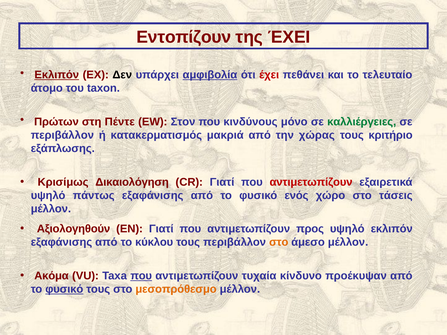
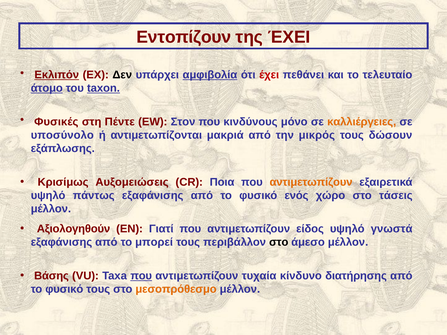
άτομο underline: none -> present (47, 88)
taxon underline: none -> present (103, 88)
Πρώτων: Πρώτων -> Φυσικές (56, 122)
καλλιέργειες colour: green -> orange (362, 122)
περιβάλλον: περιβάλλον -> υποσύνολο (62, 135)
κατακερματισμός: κατακερματισμός -> αντιμετωπίζονται (156, 135)
χώρας: χώρας -> μικρός (317, 135)
κριτήριο: κριτήριο -> δώσουν (390, 135)
Δικαιολόγηση: Δικαιολόγηση -> Αυξομειώσεις (132, 182)
CR Γιατί: Γιατί -> Ποια (222, 182)
αντιμετωπίζουν colour: red -> orange (311, 182)
προς: προς -> είδος (310, 229)
υψηλό εκλιπόν: εκλιπόν -> γνωστά (392, 229)
κύκλου: κύκλου -> μπορεί (154, 242)
στο colour: orange -> black (279, 242)
Ακόμα: Ακόμα -> Βάσης (51, 276)
προέκυψαν: προέκυψαν -> διατήρησης (356, 276)
φυσικό underline: present -> none (64, 289)
